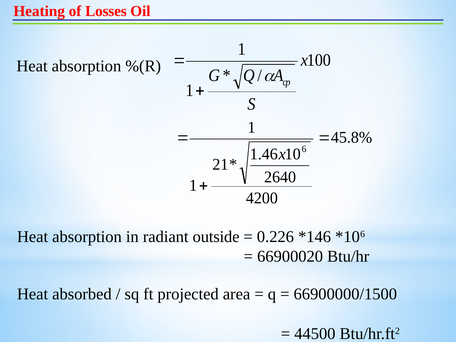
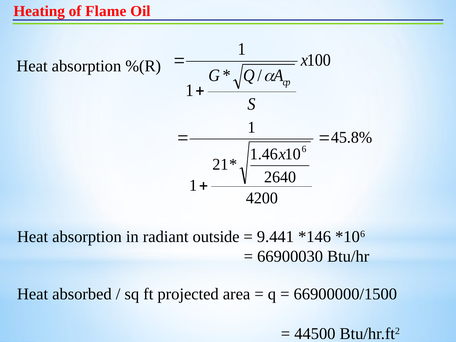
Losses: Losses -> Flame (106, 11)
0.226: 0.226 -> 9.441 (275, 237)
66900020: 66900020 -> 66900030 (290, 256)
